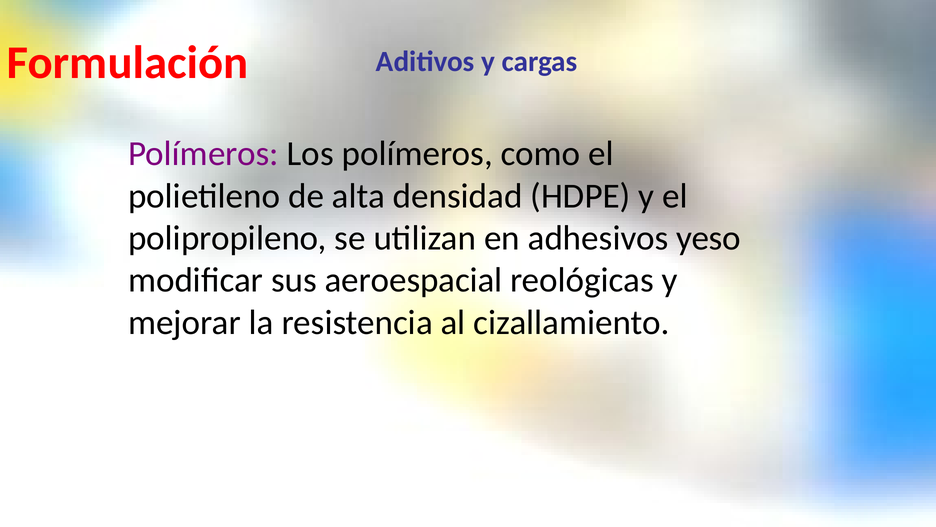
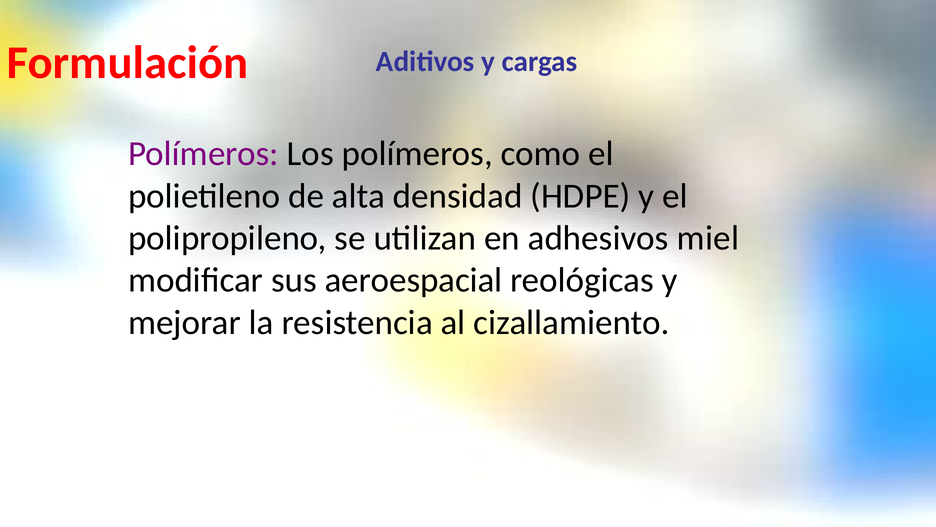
yeso: yeso -> miel (708, 238)
